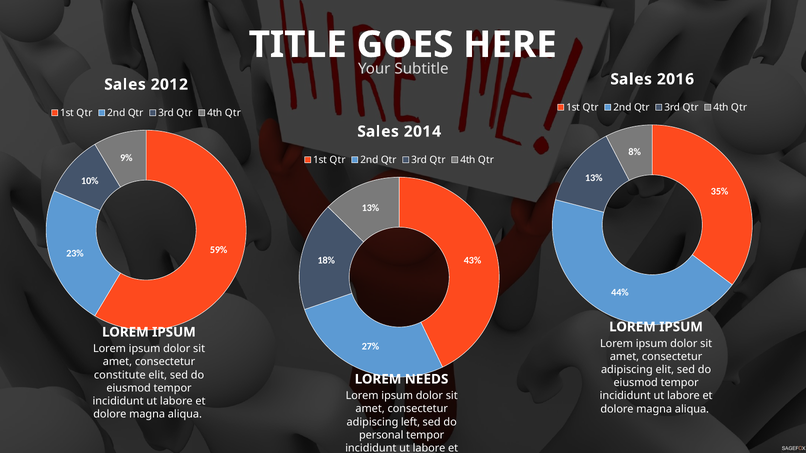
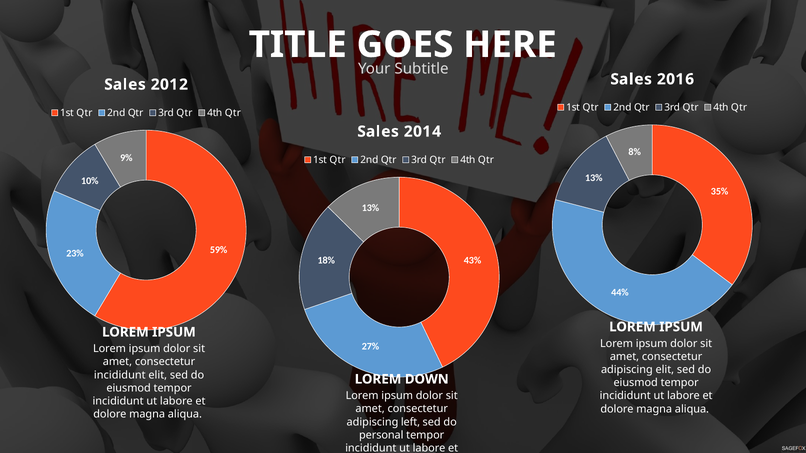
constitute: constitute -> incididunt (120, 375)
NEEDS: NEEDS -> DOWN (427, 379)
